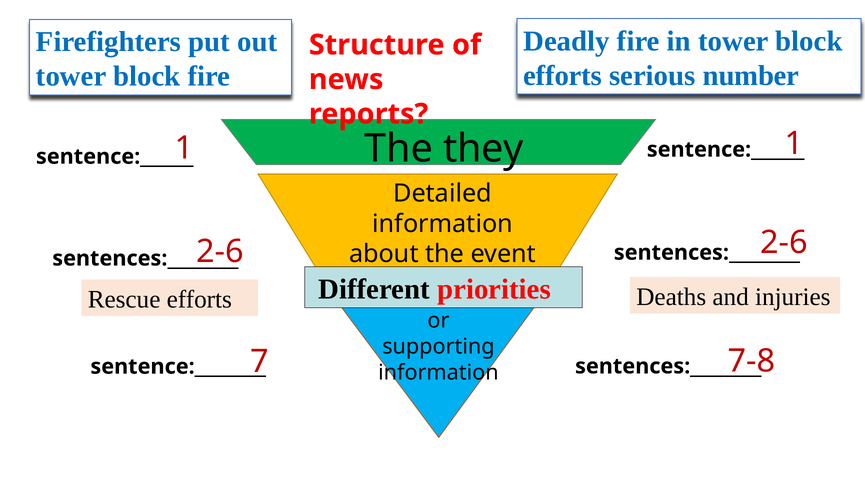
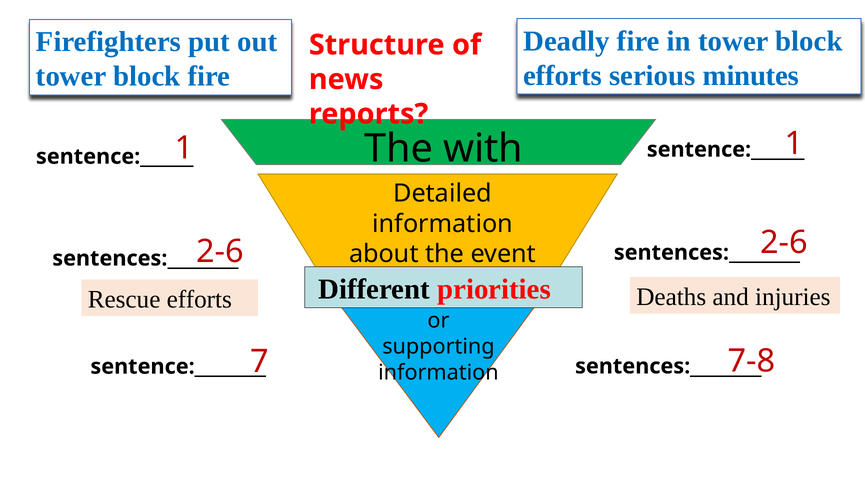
number: number -> minutes (751, 76)
they: they -> with (483, 149)
